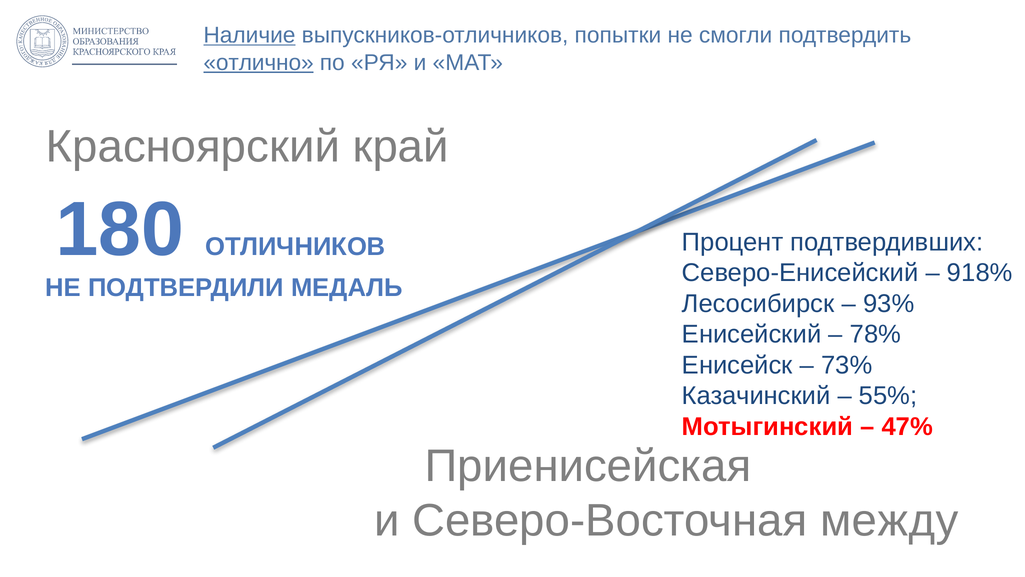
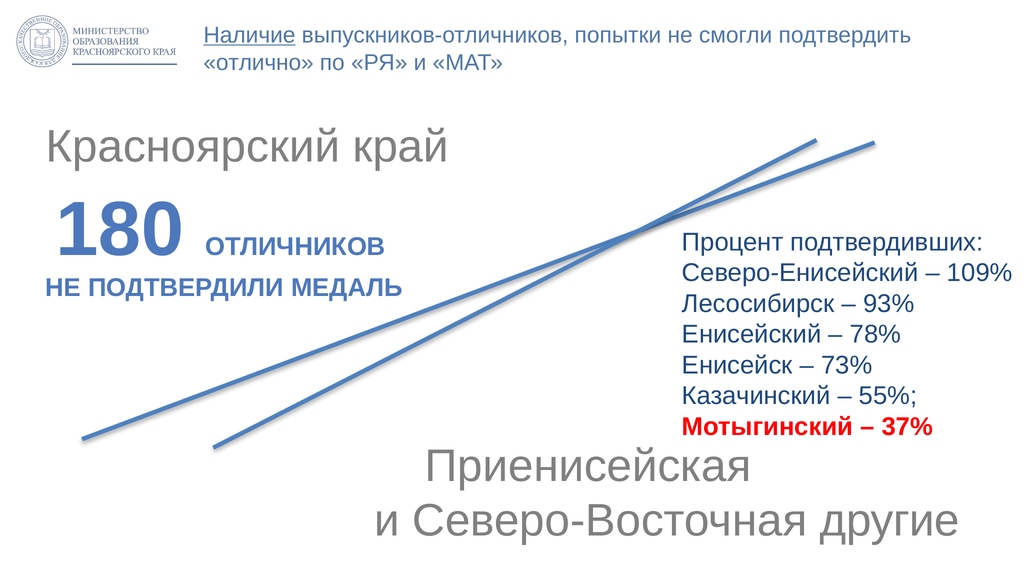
отлично underline: present -> none (259, 62)
918%: 918% -> 109% (980, 273)
47%: 47% -> 37% (907, 426)
между: между -> другие (890, 521)
